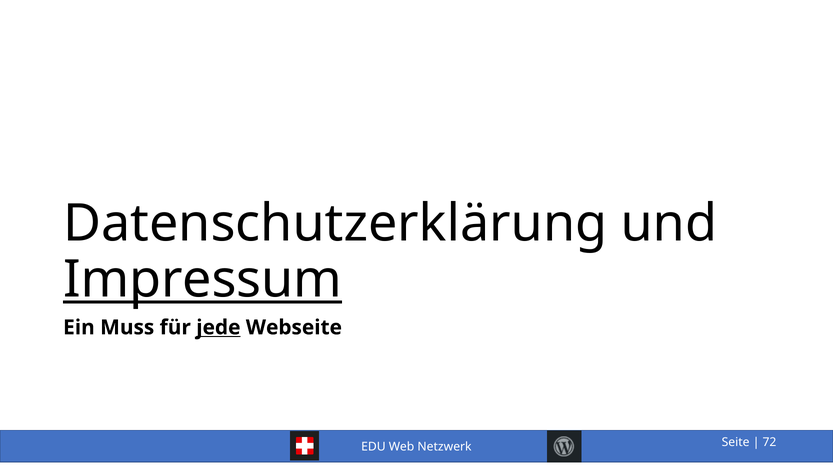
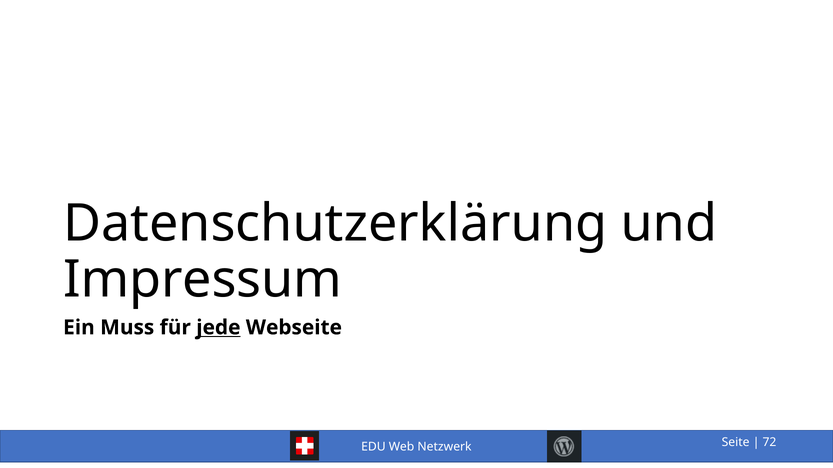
Impressum underline: present -> none (203, 280)
